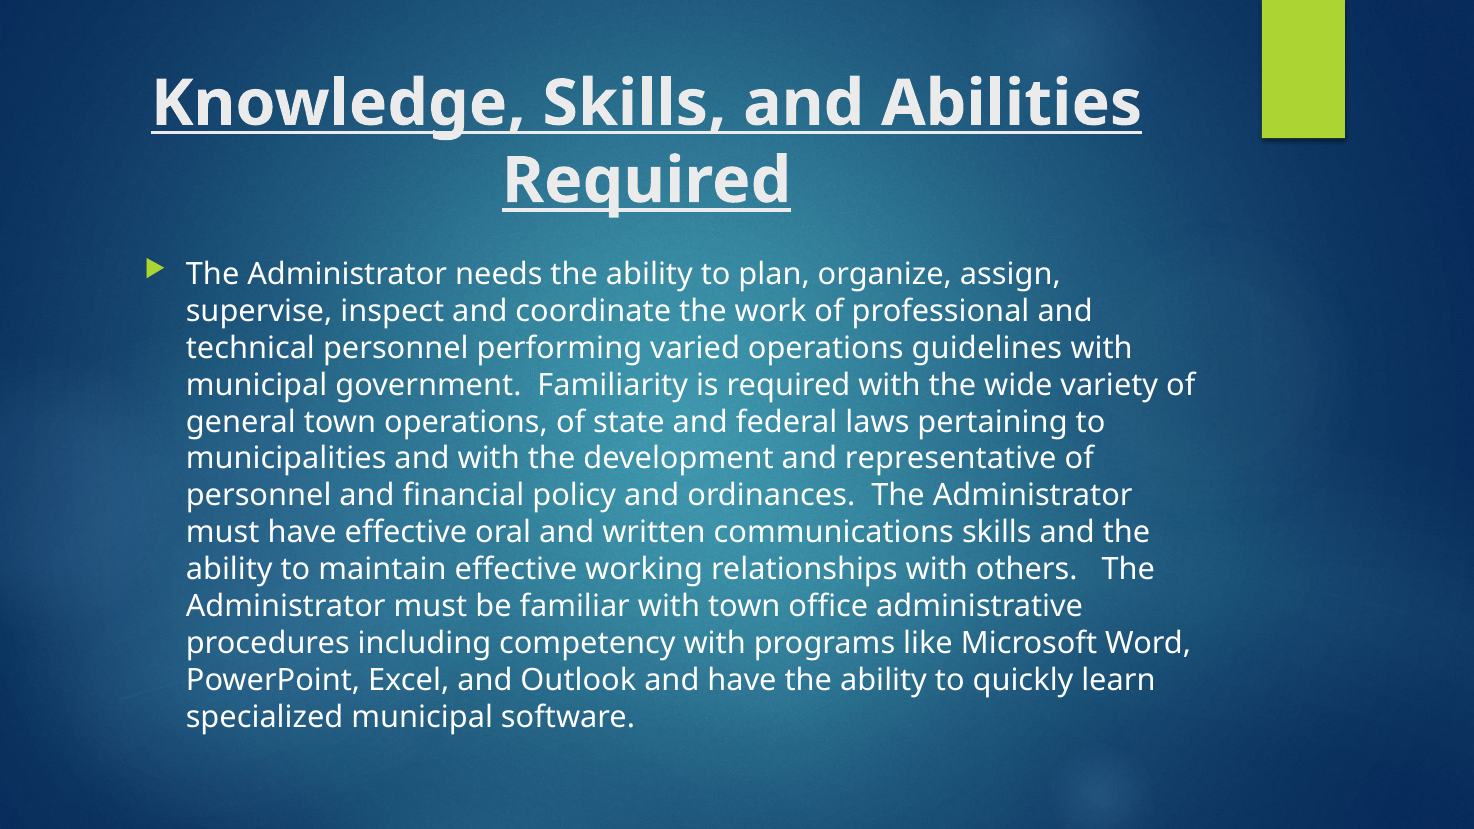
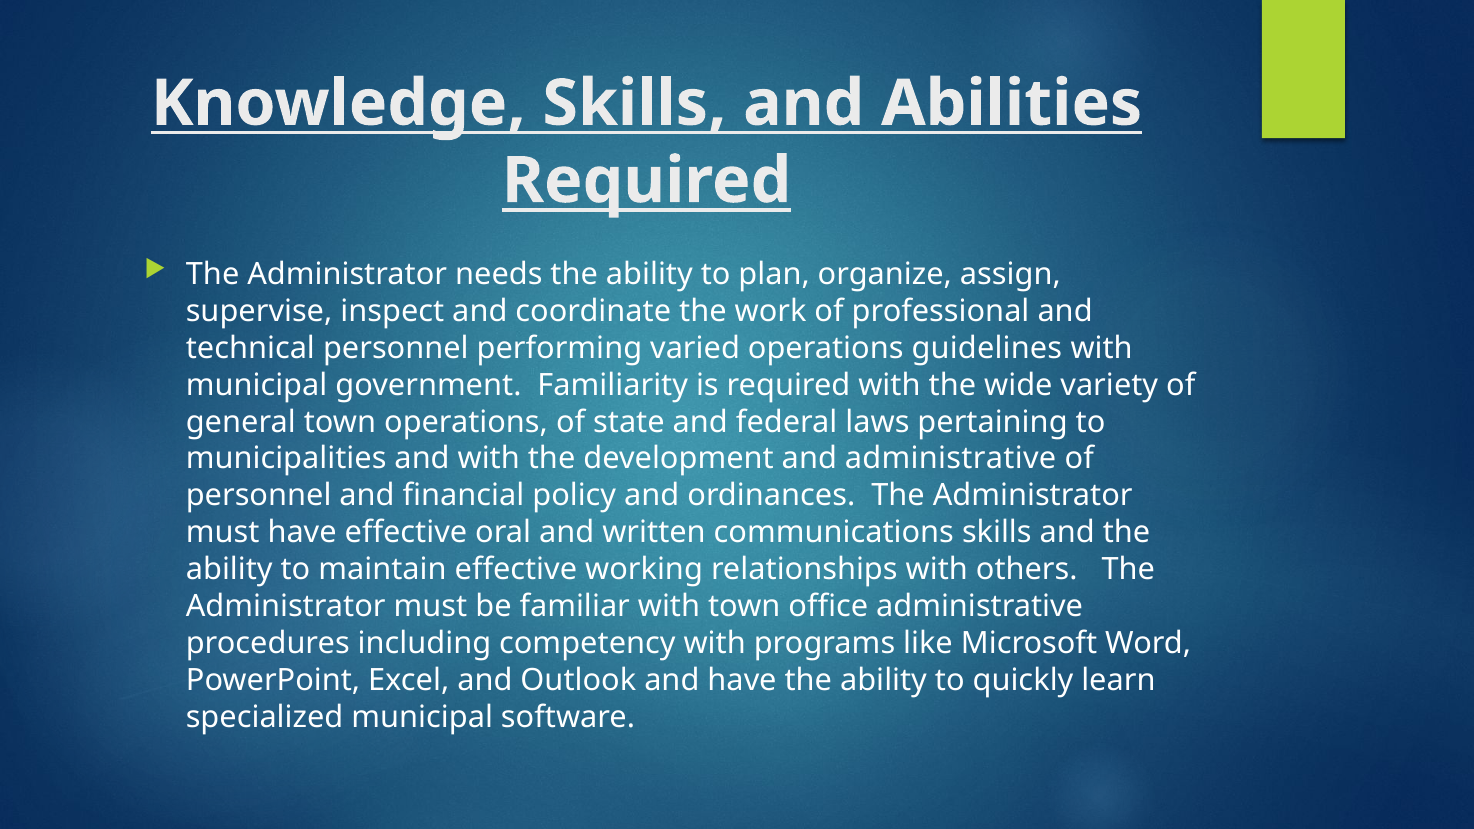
and representative: representative -> administrative (951, 459)
